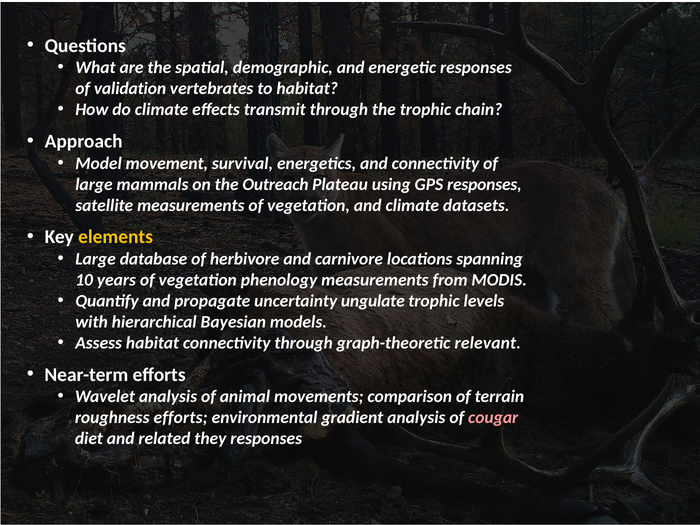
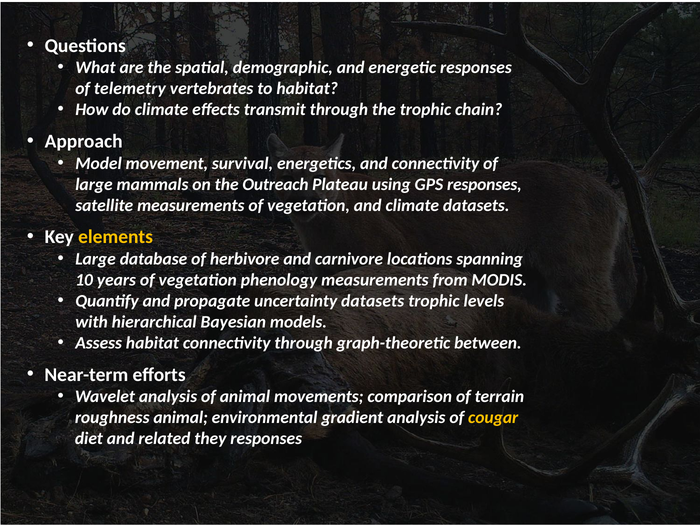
validation: validation -> telemetry (130, 89)
uncertainty ungulate: ungulate -> datasets (373, 301)
relevant: relevant -> between (488, 343)
roughness efforts: efforts -> animal (181, 418)
cougar colour: pink -> yellow (493, 418)
